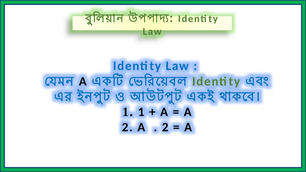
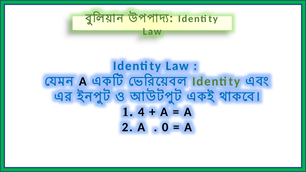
1 1: 1 -> 4 (141, 112)
2: 2 -> 0 (165, 127)
